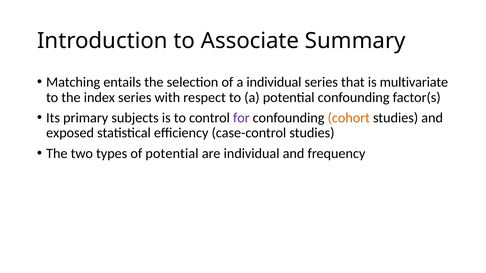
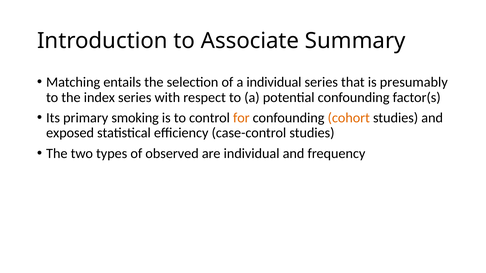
multivariate: multivariate -> presumably (414, 82)
subjects: subjects -> smoking (135, 118)
for colour: purple -> orange (241, 118)
of potential: potential -> observed (172, 154)
